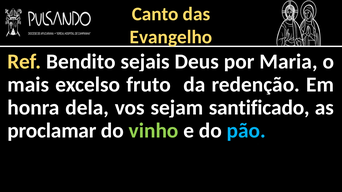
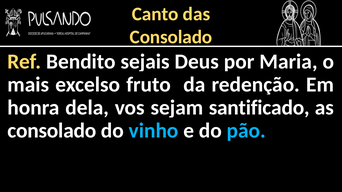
Evangelho: Evangelho -> Consolado (171, 37)
proclamar: proclamar -> consolado (52, 131)
vinho colour: light green -> light blue (154, 131)
